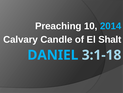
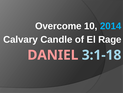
Preaching: Preaching -> Overcome (58, 26)
Shalt: Shalt -> Rage (110, 39)
DANIEL colour: light blue -> pink (53, 55)
